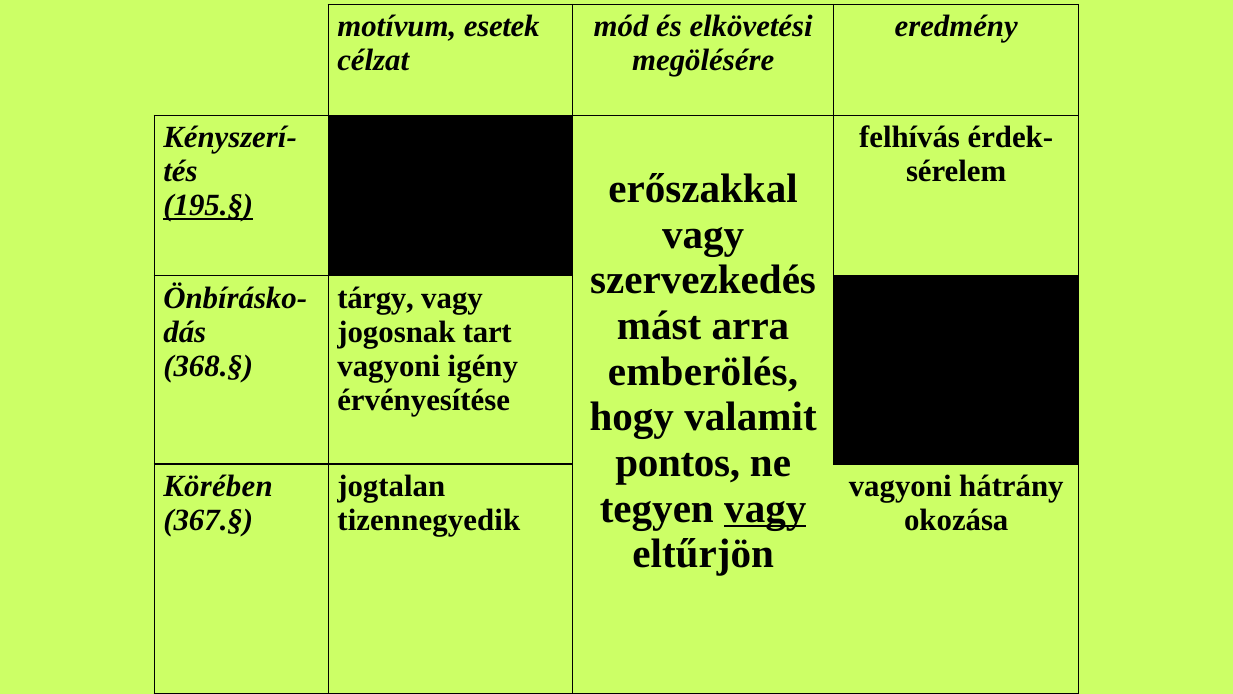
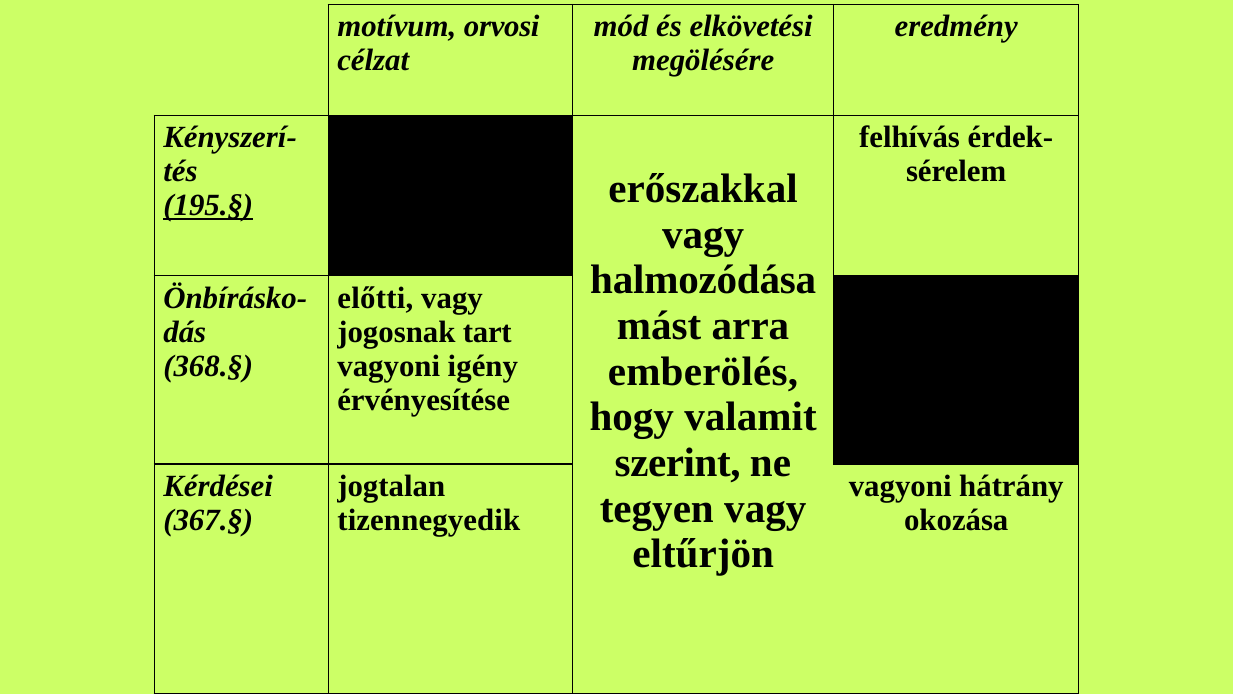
esetek: esetek -> orvosi (502, 26)
szervezkedés: szervezkedés -> halmozódása (703, 280)
tárgy: tárgy -> előtti (375, 298)
pontos: pontos -> szerint (678, 463)
Körében: Körében -> Kérdései (218, 486)
vagy underline: present -> none (765, 508)
